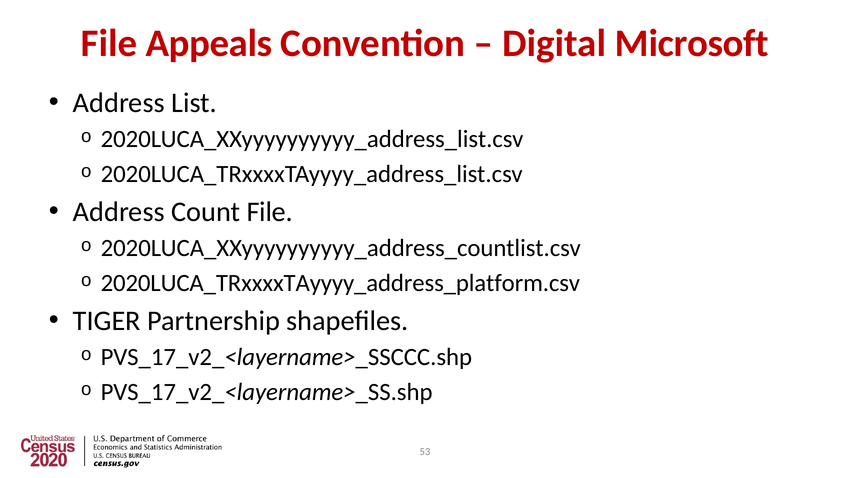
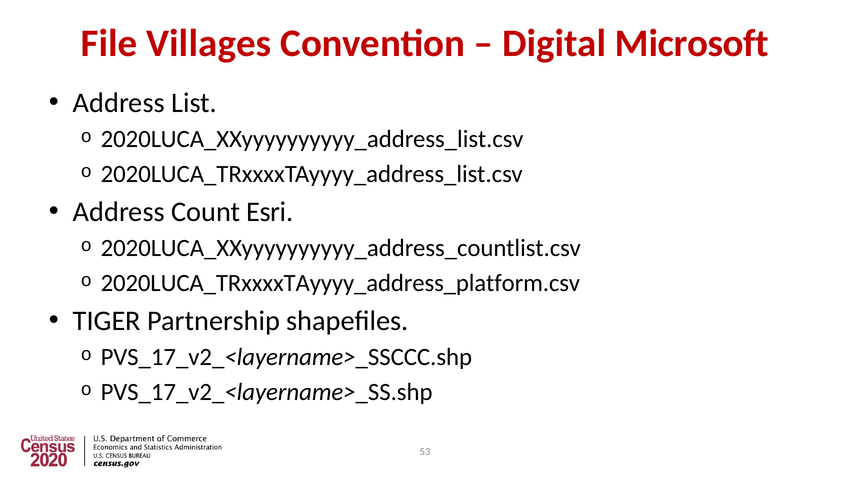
Appeals: Appeals -> Villages (209, 43)
Count File: File -> Esri (270, 212)
